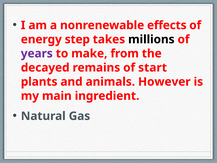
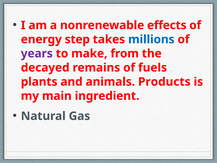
millions colour: black -> blue (151, 39)
start: start -> fuels (153, 68)
However: However -> Products (164, 82)
